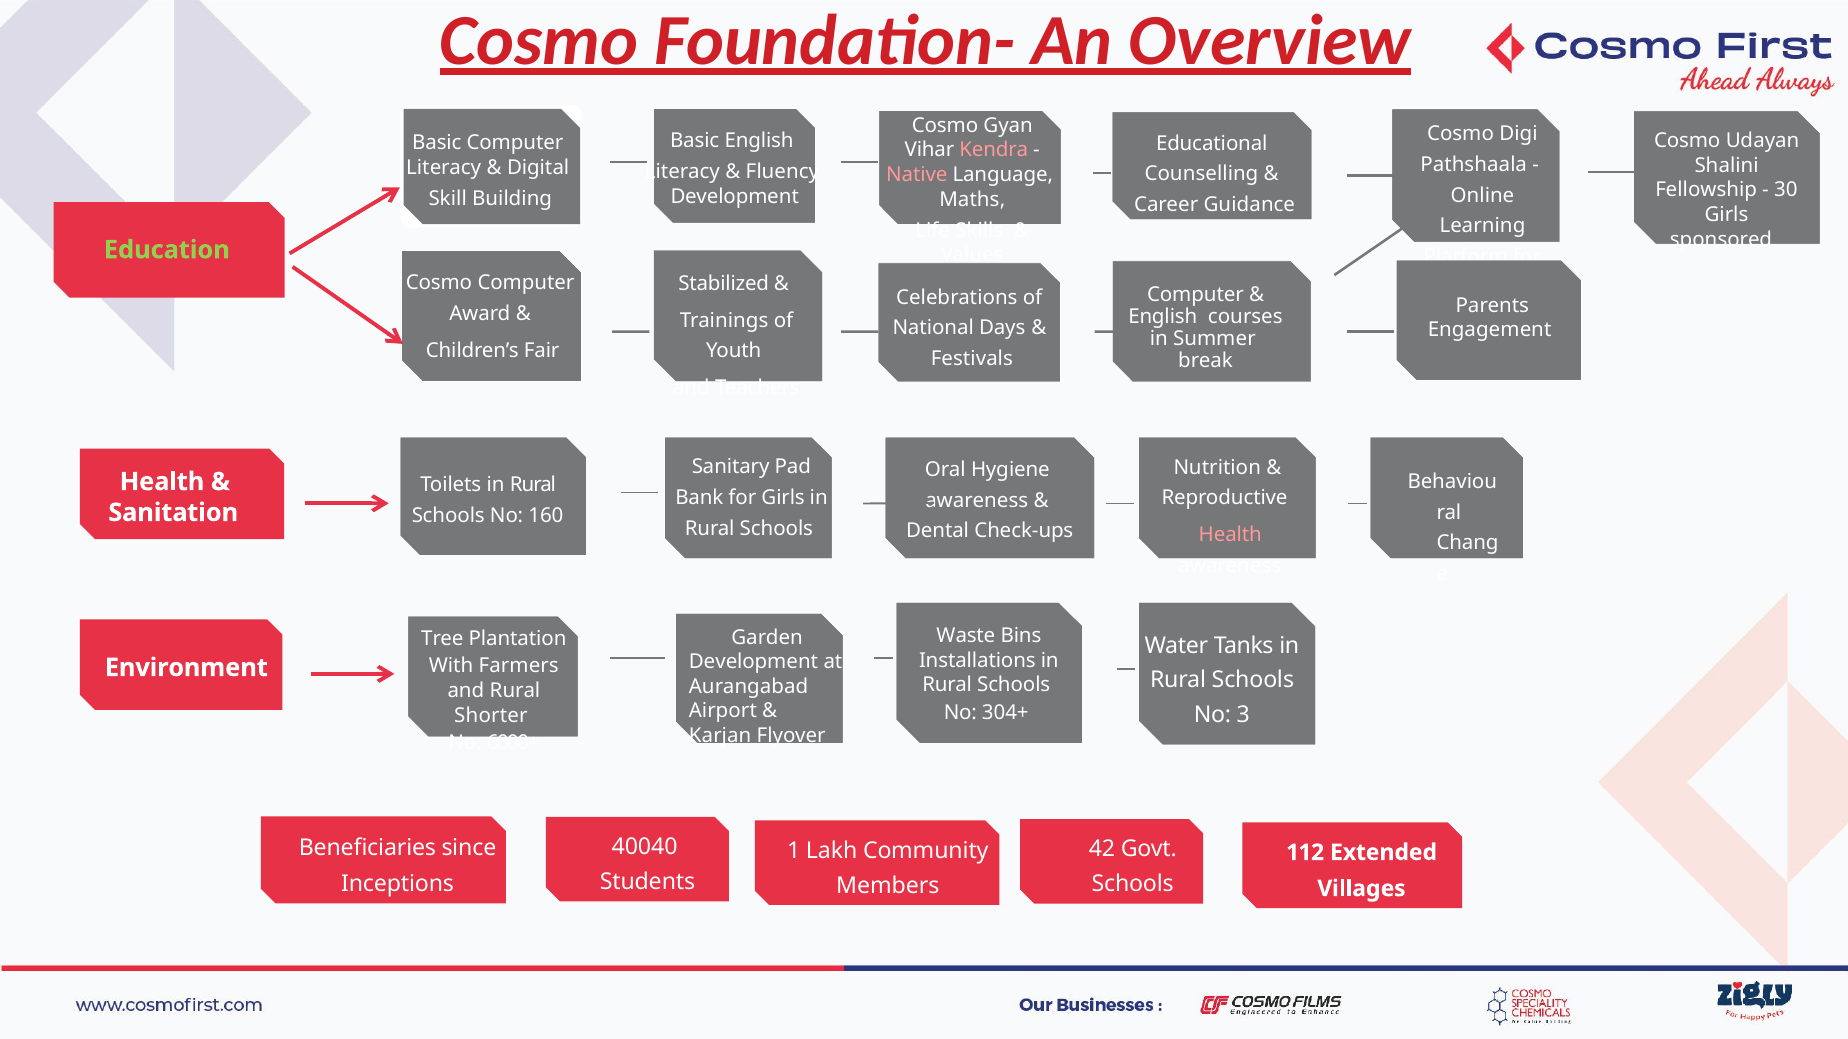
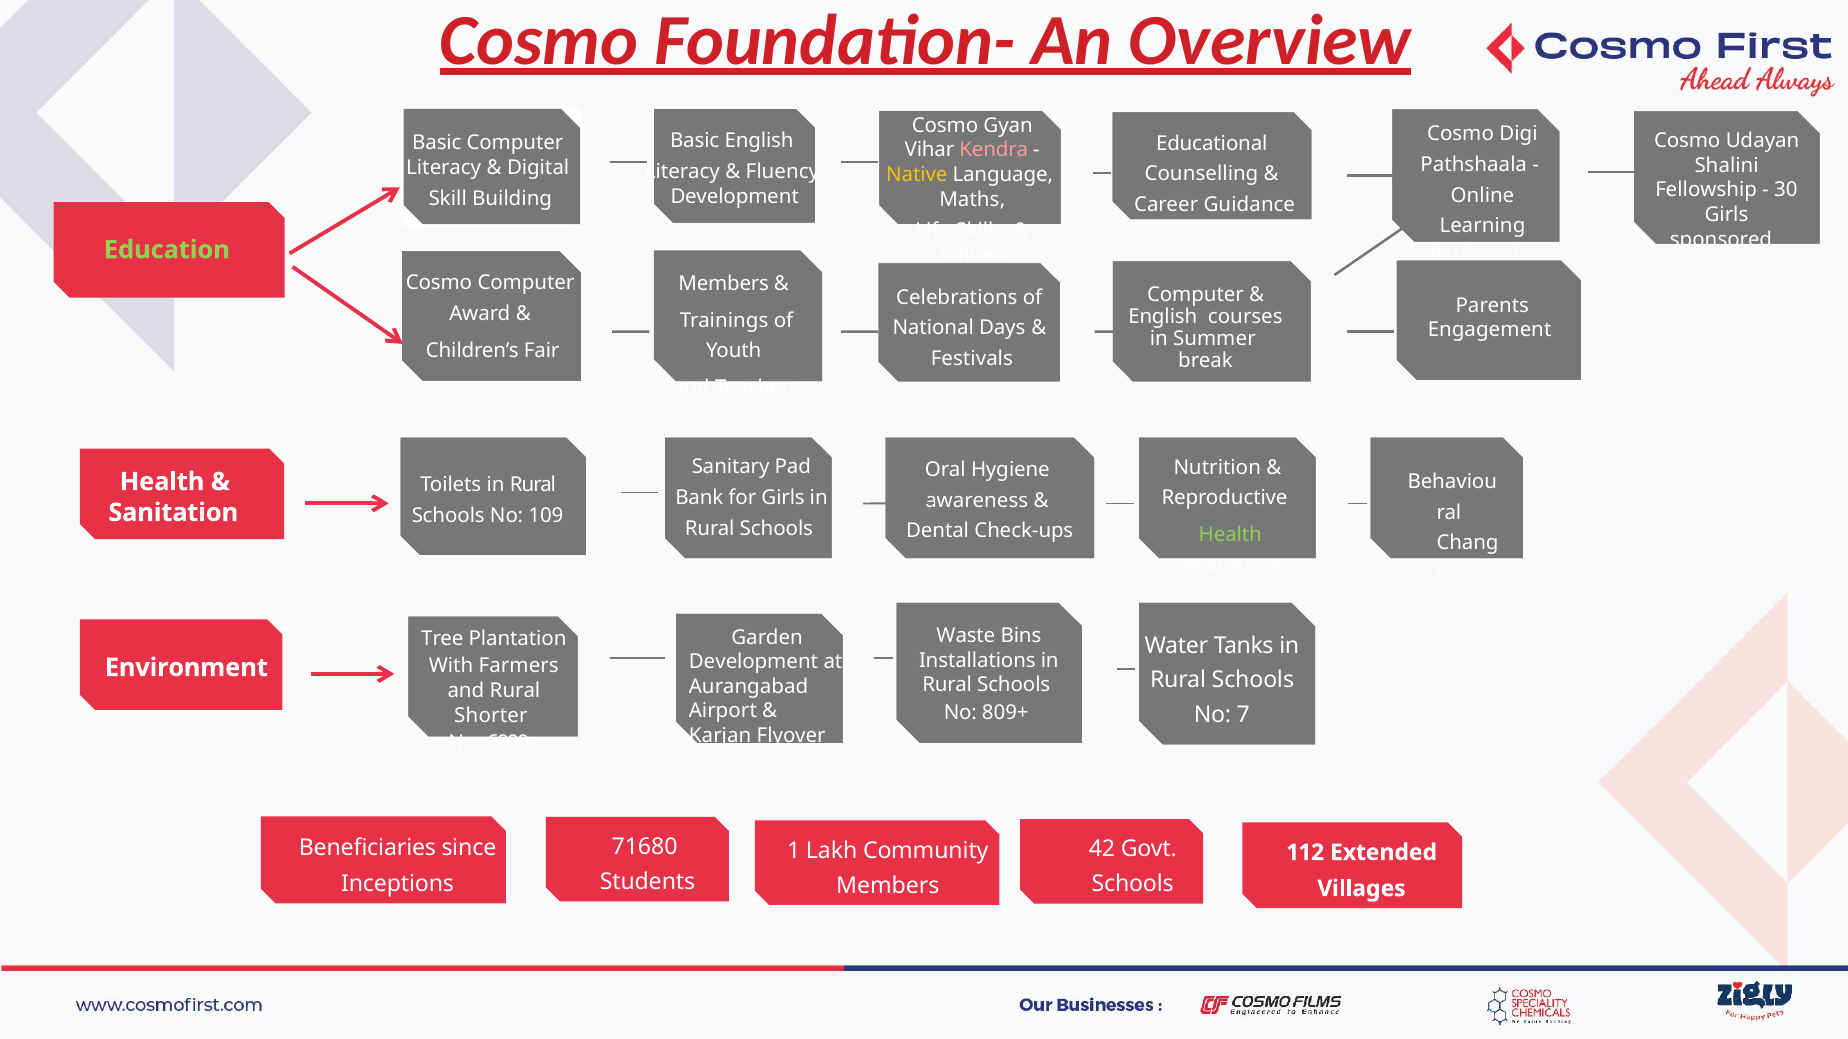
Native colour: pink -> yellow (917, 175)
Stabilized: Stabilized -> Members (724, 284)
160: 160 -> 109 (546, 516)
Health colour: pink -> light green (1230, 535)
304+: 304+ -> 809+ (1005, 713)
3: 3 -> 7 (1243, 715)
40040: 40040 -> 71680 (645, 847)
